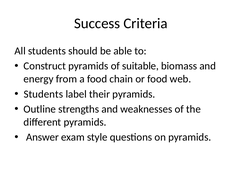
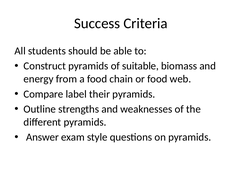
Students: Students -> Compare (43, 94)
